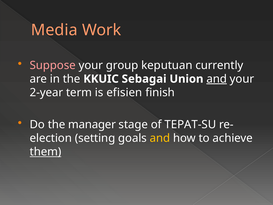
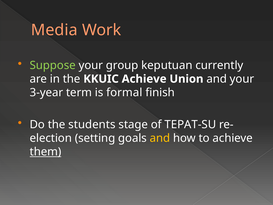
Suppose colour: pink -> light green (53, 65)
KKUIC Sebagai: Sebagai -> Achieve (144, 79)
and underline: present -> none (217, 79)
2-year: 2-year -> 3-year (46, 92)
efisien: efisien -> formal (124, 92)
manager: manager -> students (92, 124)
